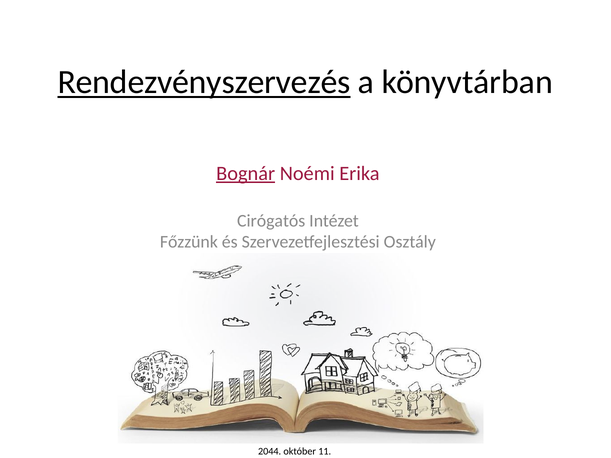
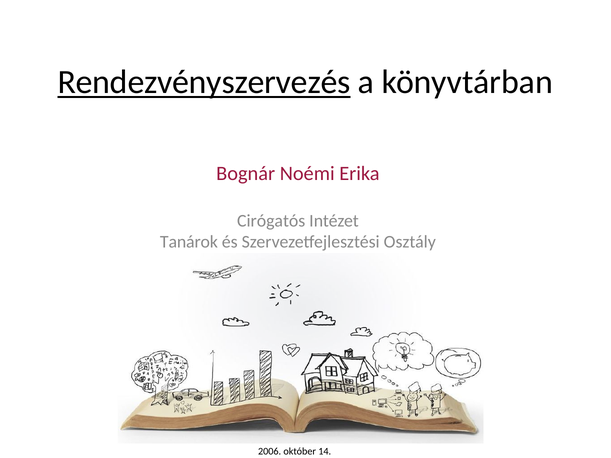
Bognár underline: present -> none (246, 174)
Főzzünk: Főzzünk -> Tanárok (189, 242)
2044: 2044 -> 2006 (270, 451)
11: 11 -> 14 (325, 451)
